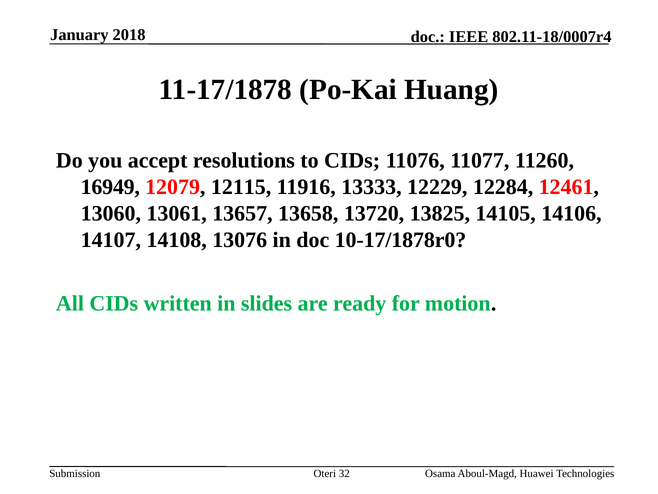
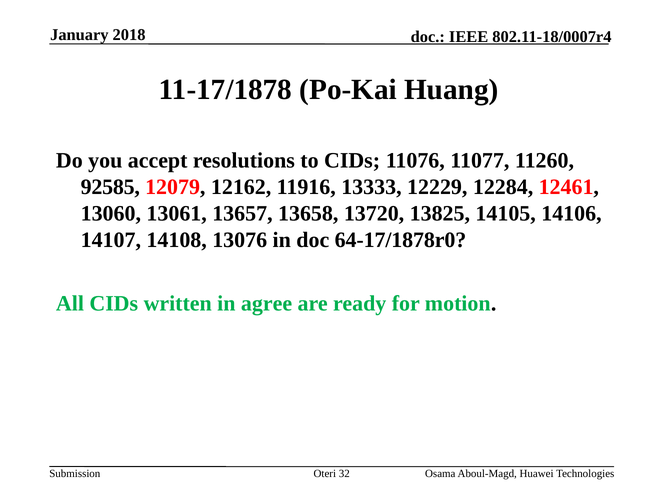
16949: 16949 -> 92585 (110, 187)
12115: 12115 -> 12162 (241, 187)
10-17/1878r0: 10-17/1878r0 -> 64-17/1878r0 (401, 240)
slides: slides -> agree (267, 303)
